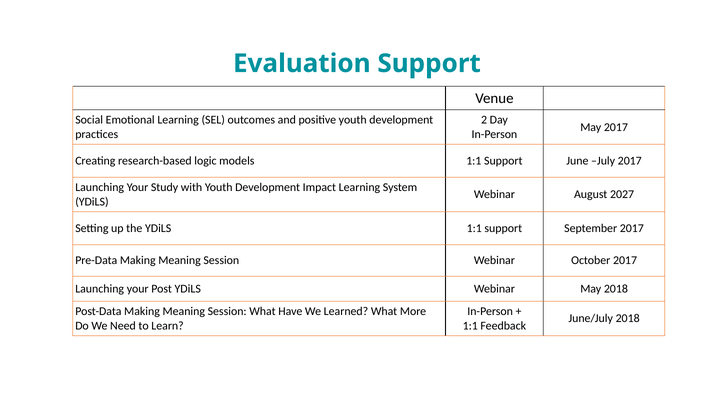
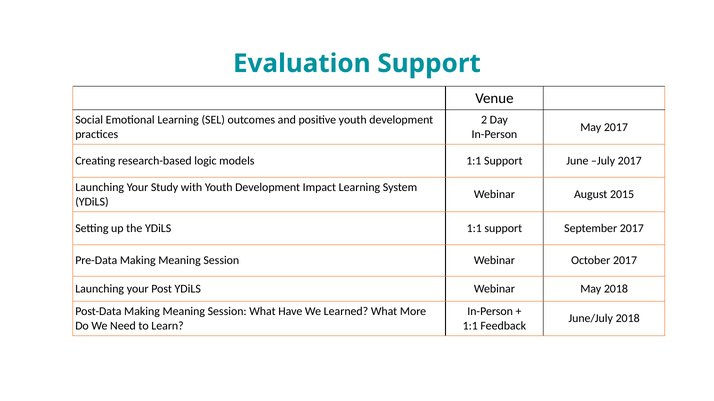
2027: 2027 -> 2015 (622, 195)
